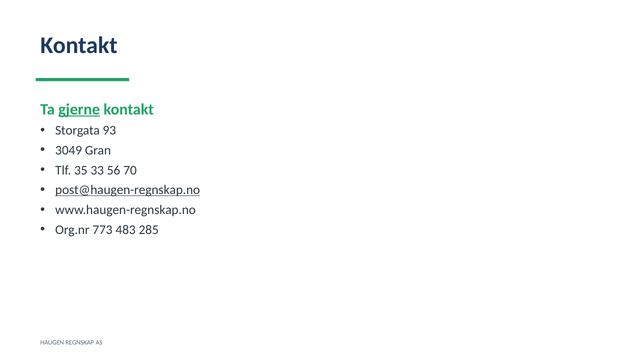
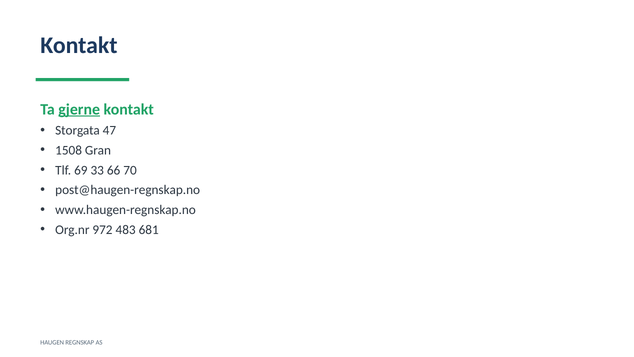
93: 93 -> 47 (109, 130)
3049: 3049 -> 1508 (69, 150)
35: 35 -> 69 (81, 170)
56: 56 -> 66 (114, 170)
post@haugen-regnskap.no underline: present -> none (128, 190)
773: 773 -> 972 (103, 229)
285: 285 -> 681 (149, 229)
